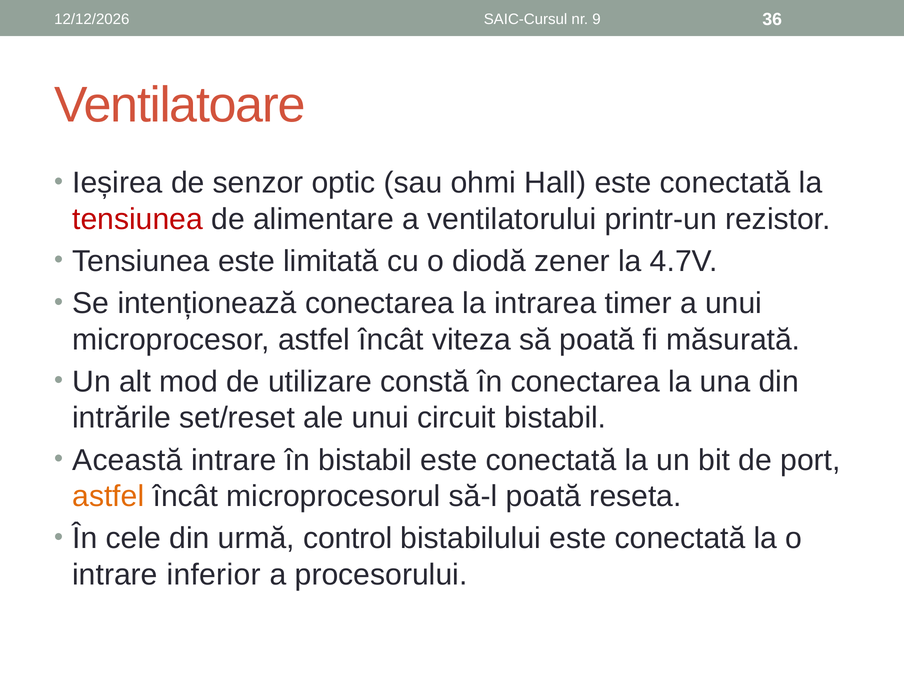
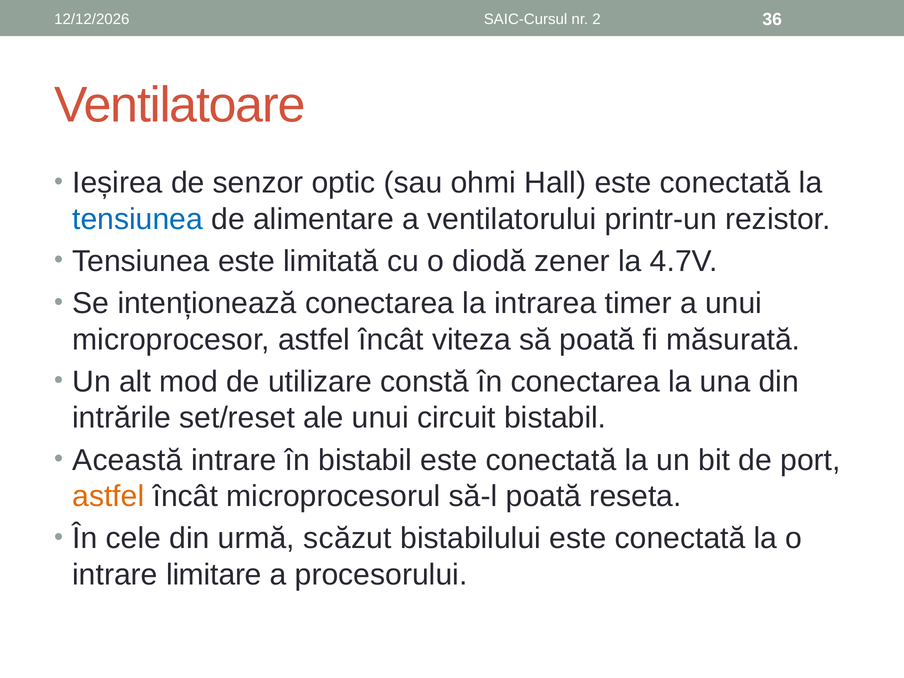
9: 9 -> 2 (597, 19)
tensiunea colour: red -> blue (138, 219)
control: control -> scăzut (348, 538)
inferior: inferior -> limitare (214, 575)
